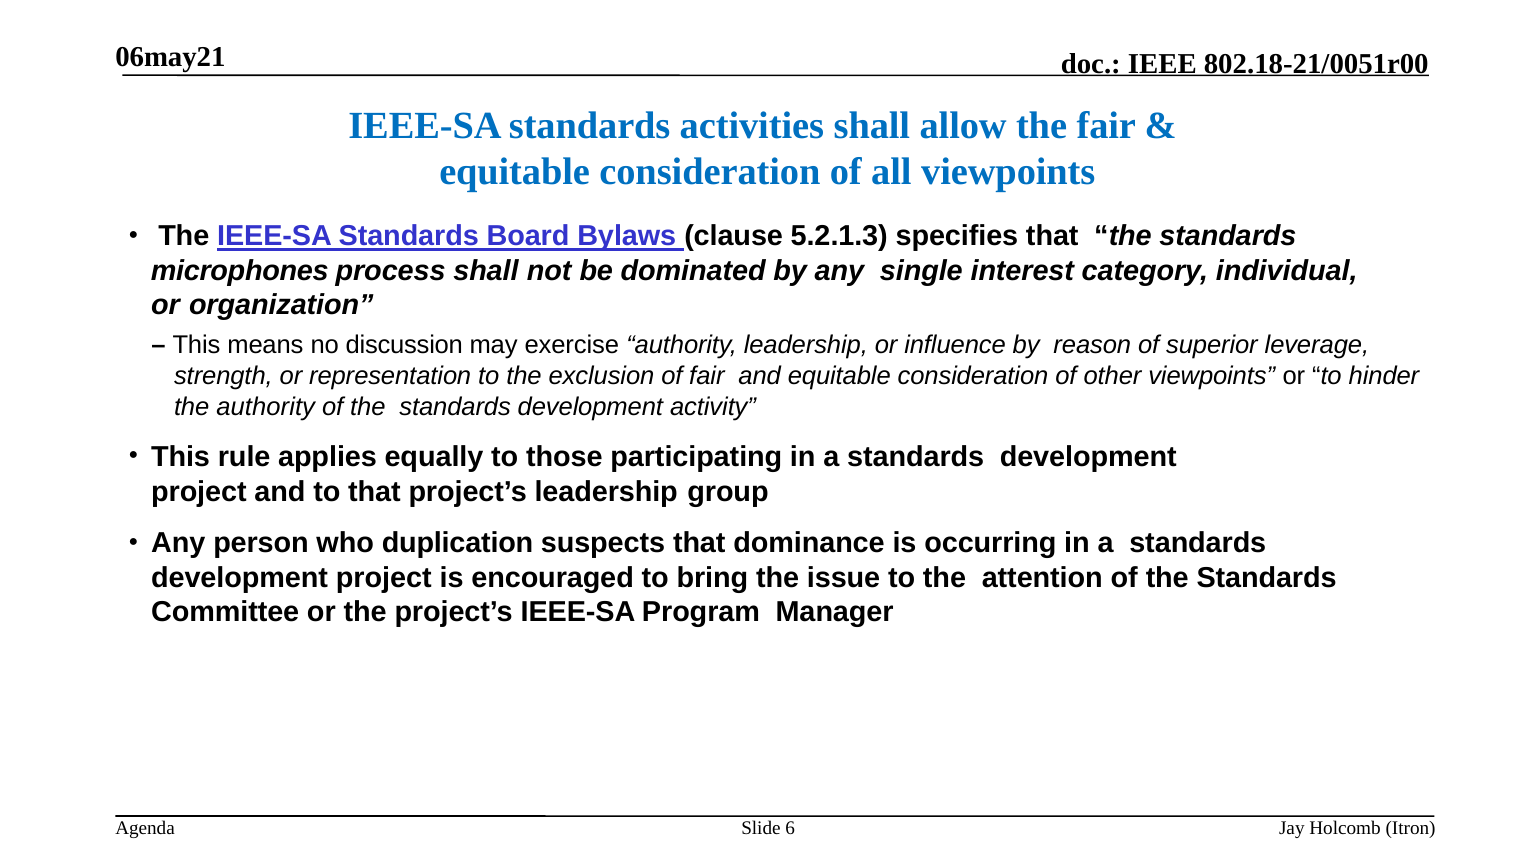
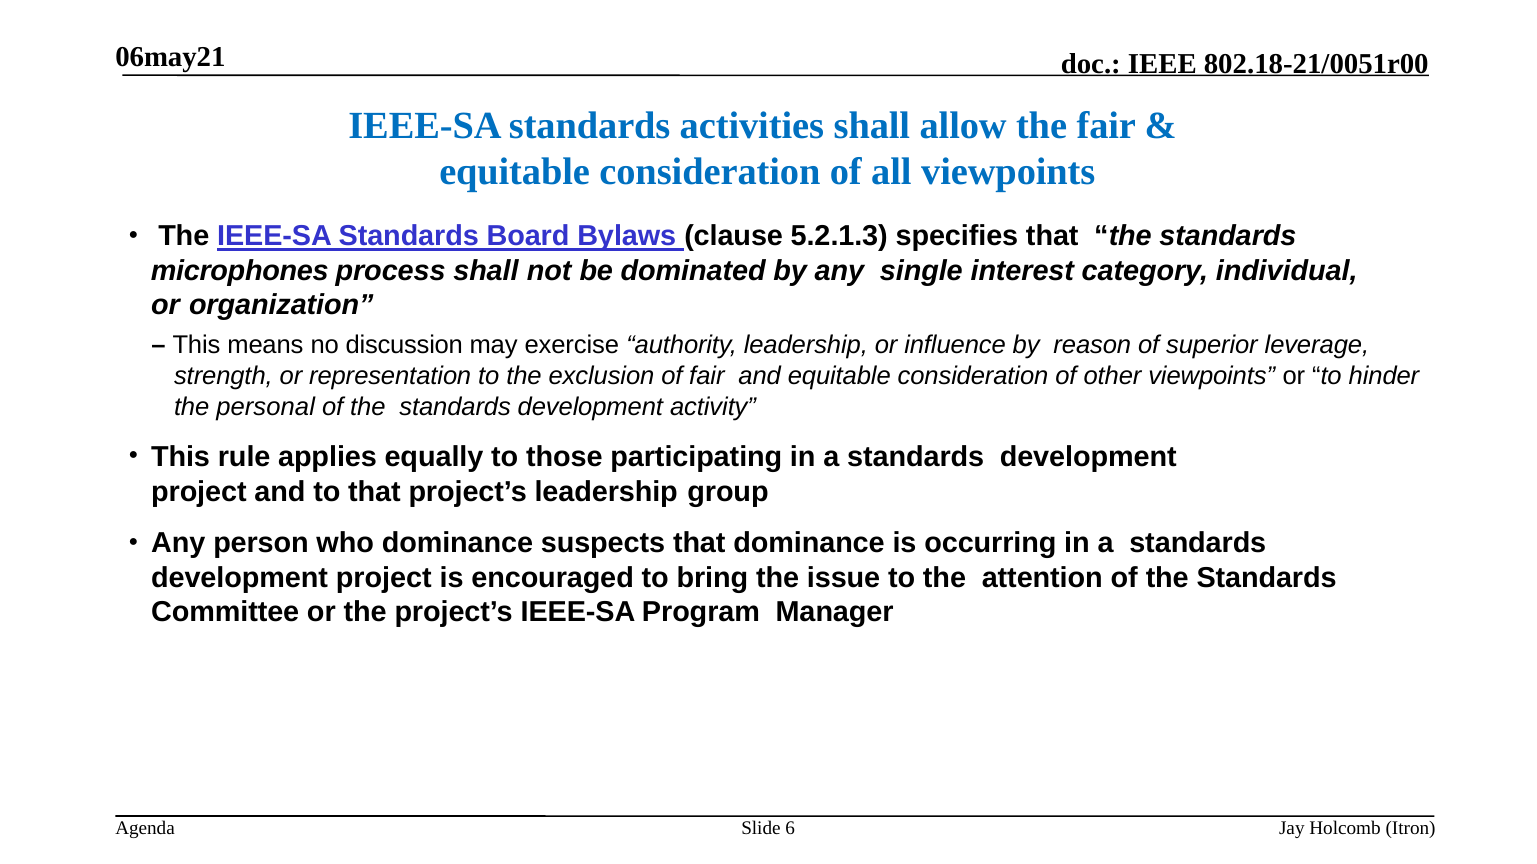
the authority: authority -> personal (266, 407)
who duplication: duplication -> dominance (457, 544)
